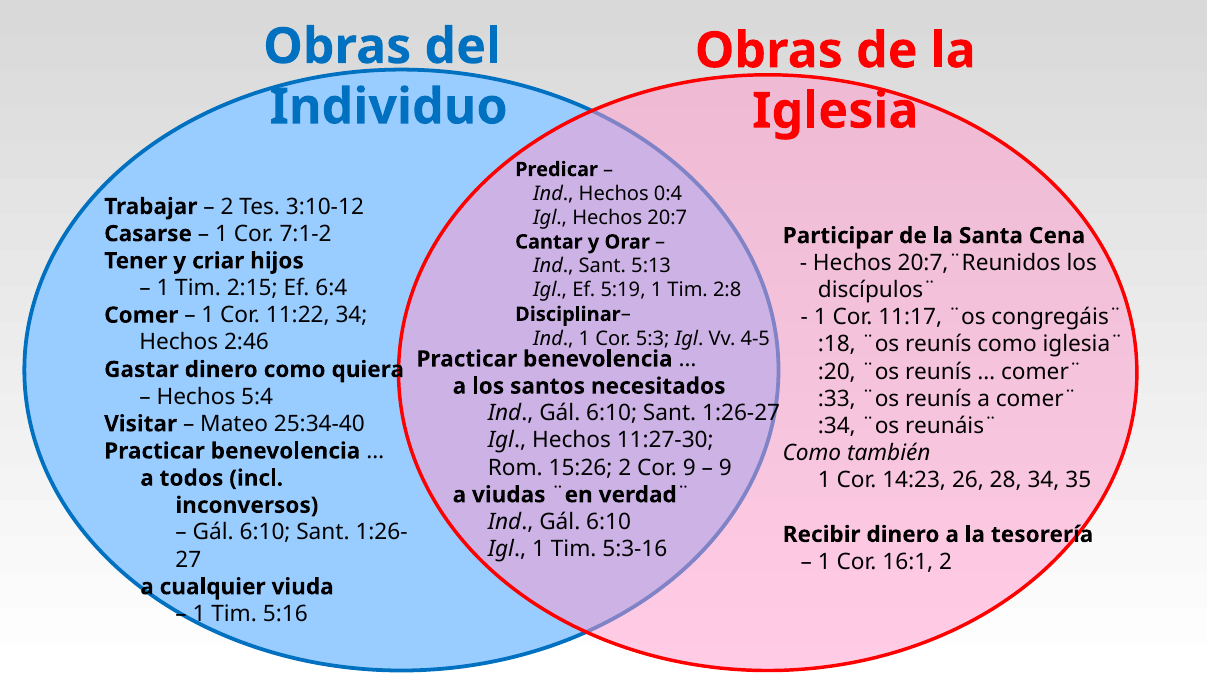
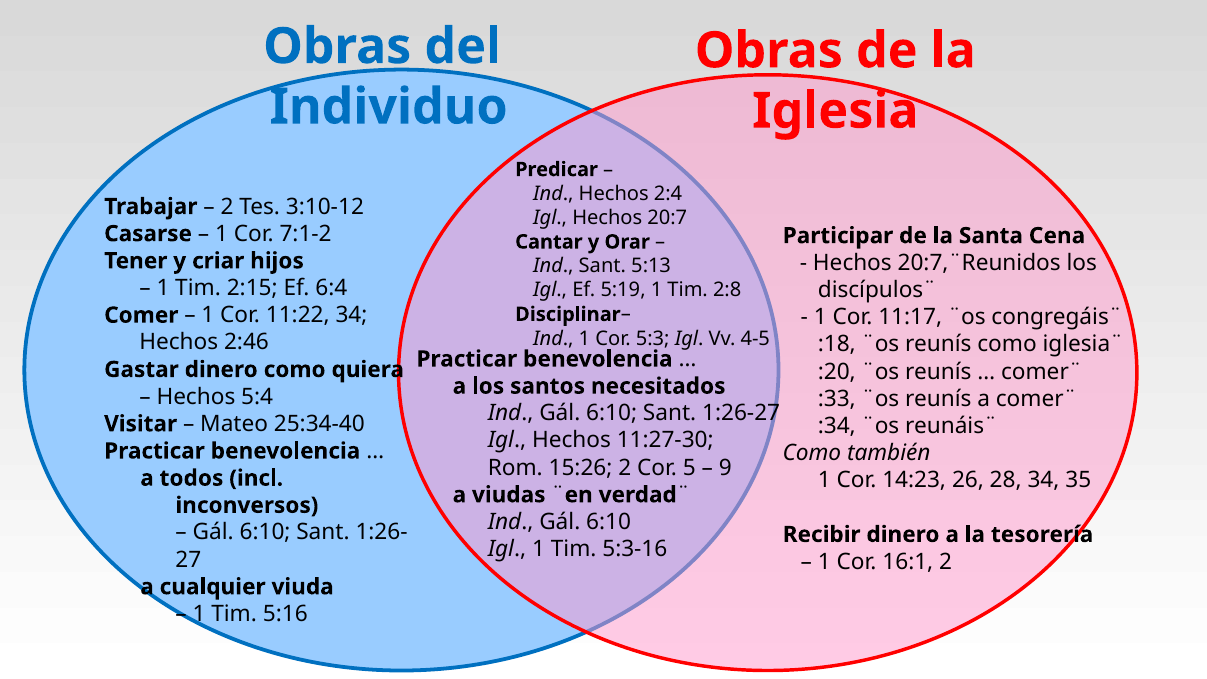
0:4: 0:4 -> 2:4 (668, 194)
Cor 9: 9 -> 5 (689, 468)
